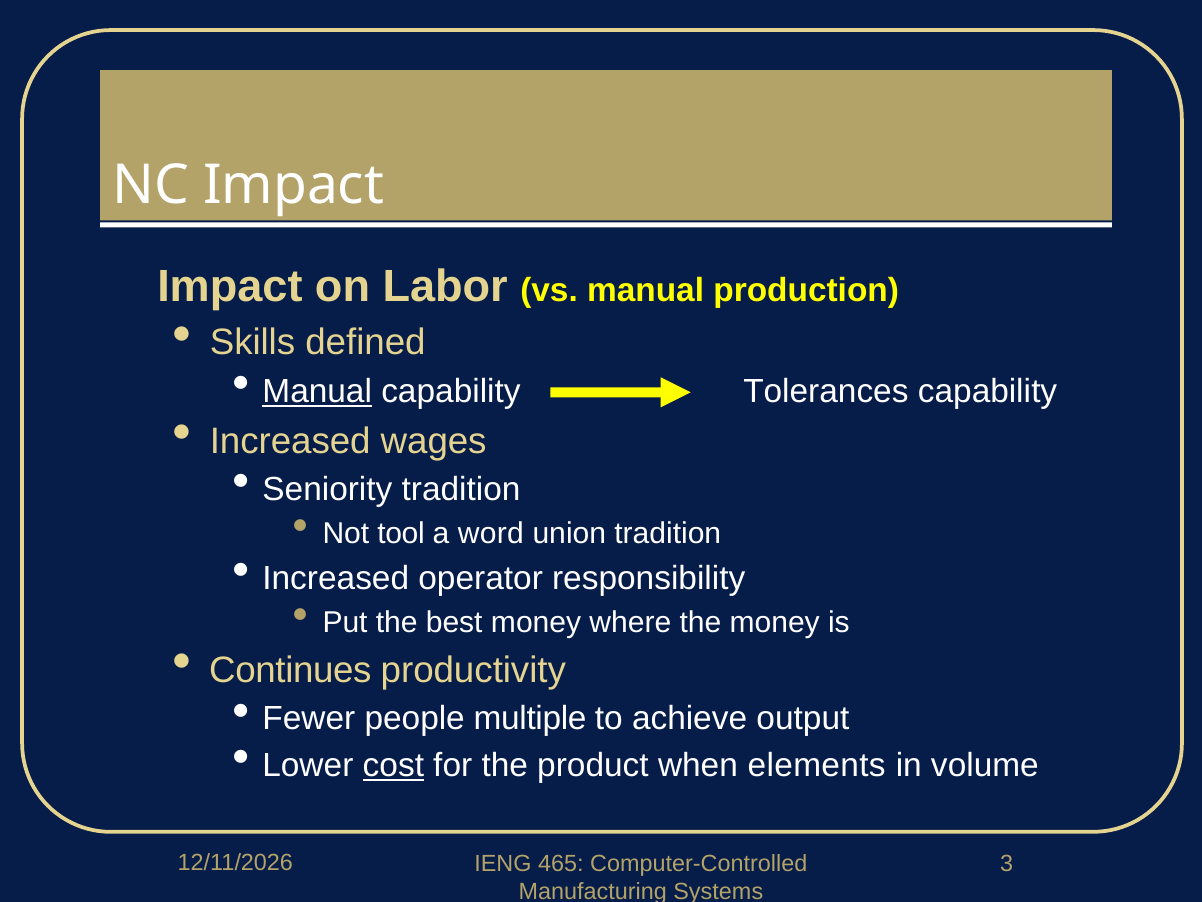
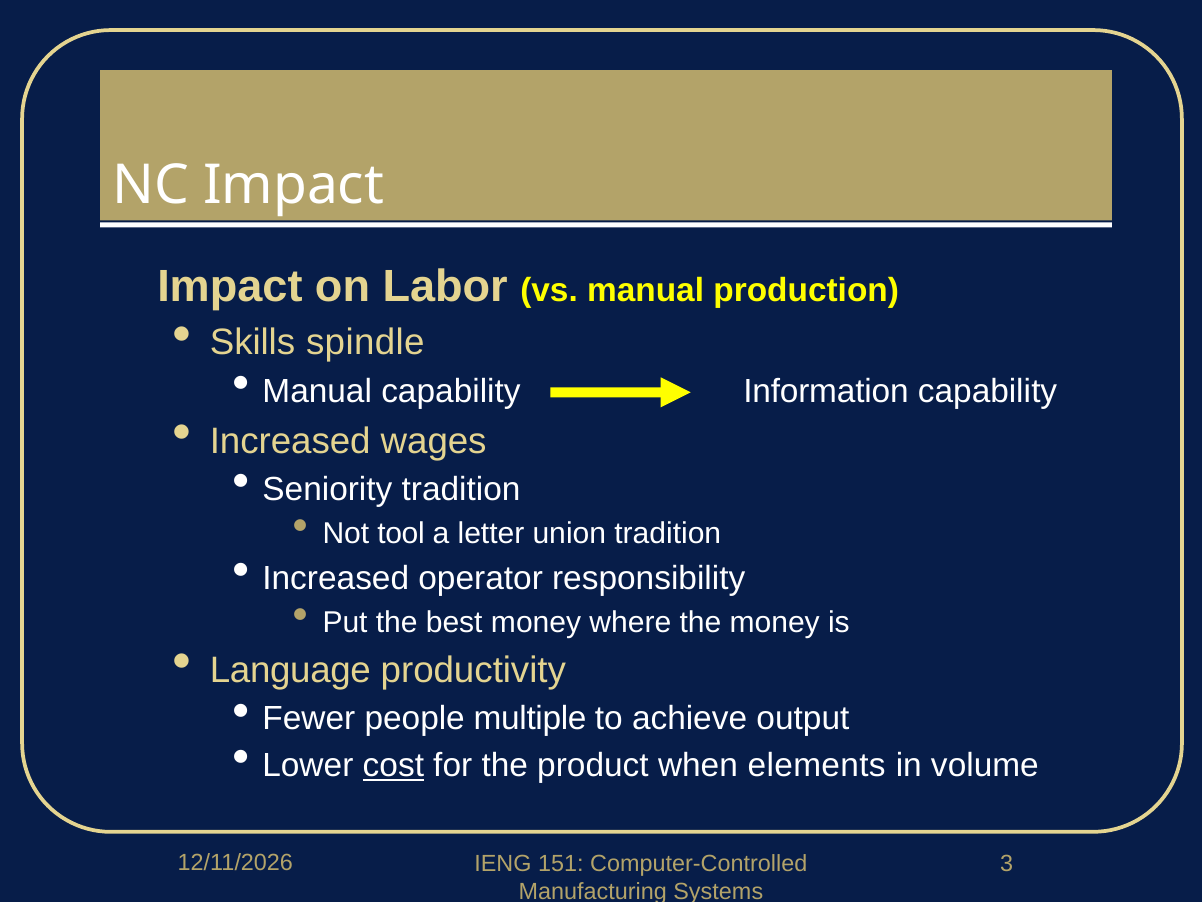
defined: defined -> spindle (365, 343)
Manual underline: present -> none (317, 391)
Tolerances: Tolerances -> Information (826, 391)
word: word -> letter (491, 533)
Continues: Continues -> Language (290, 670)
465: 465 -> 151 (561, 863)
